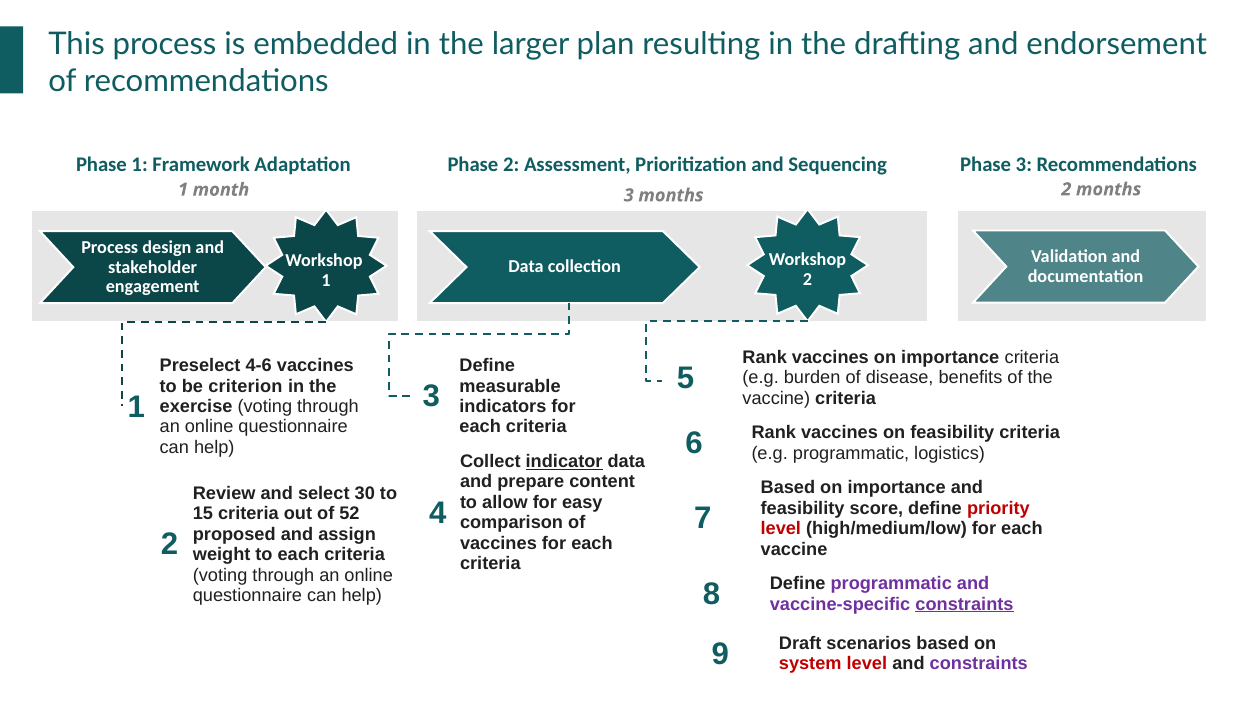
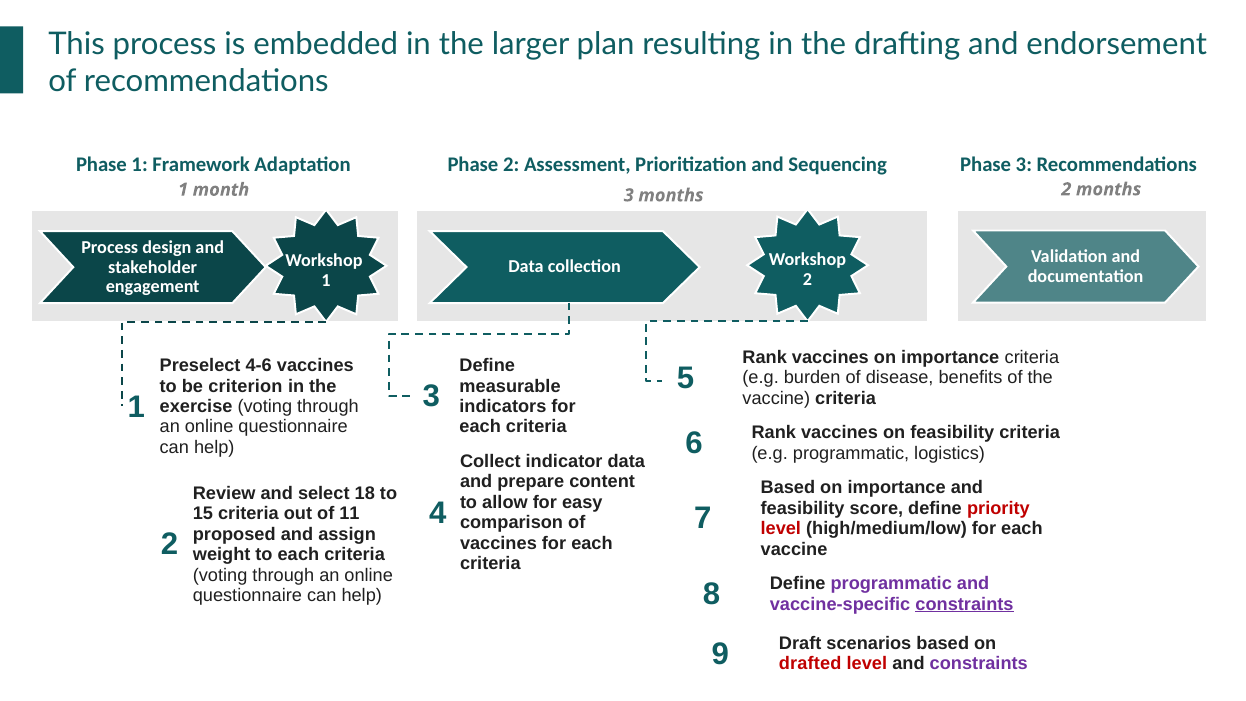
indicator underline: present -> none (564, 461)
30: 30 -> 18 (365, 493)
52: 52 -> 11 (349, 514)
system: system -> drafted (810, 664)
